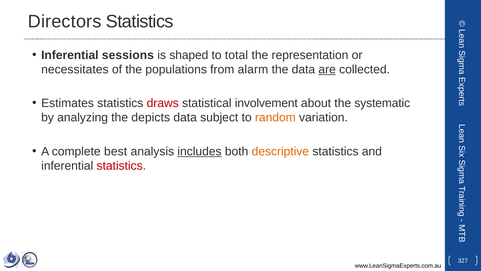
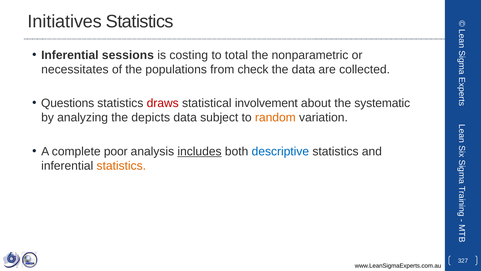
Directors: Directors -> Initiatives (65, 21)
shaped: shaped -> costing (189, 55)
representation: representation -> nonparametric (310, 55)
alarm: alarm -> check (253, 69)
are underline: present -> none (327, 69)
Estimates: Estimates -> Questions (68, 103)
best: best -> poor (116, 151)
descriptive colour: orange -> blue (280, 151)
statistics colour: red -> orange (121, 166)
